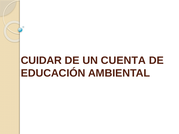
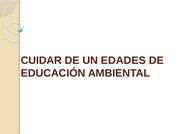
CUENTA: CUENTA -> EDADES (123, 60)
